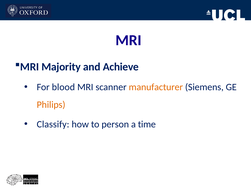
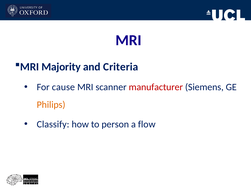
Achieve: Achieve -> Criteria (121, 67)
blood: blood -> cause (63, 87)
manufacturer colour: orange -> red (156, 87)
time: time -> flow (147, 124)
